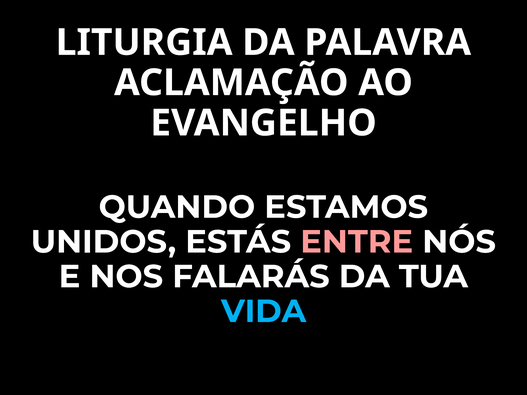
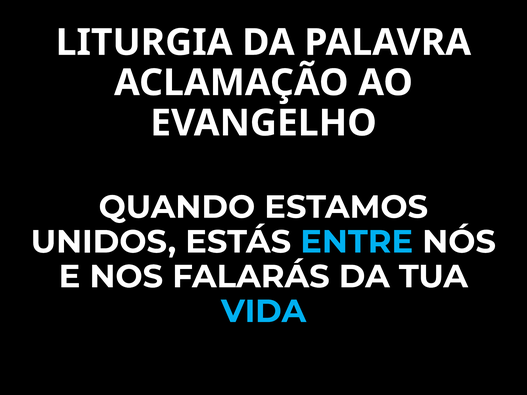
ENTRE colour: pink -> light blue (357, 242)
